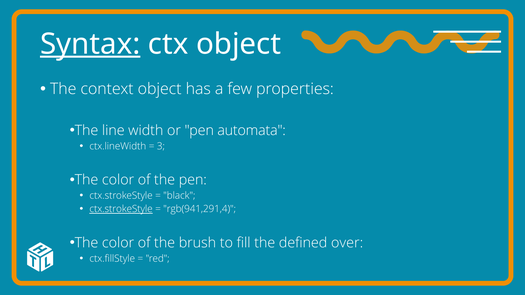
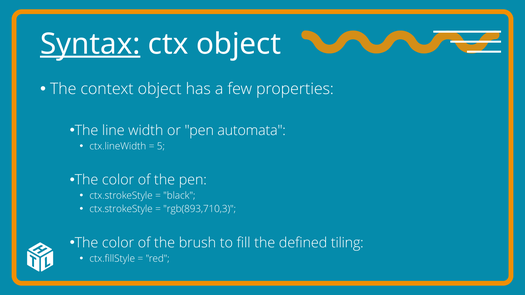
3: 3 -> 5 (161, 146)
ctx.strokeStyle underline: present -> none (121, 209)
rgb(941,291,4: rgb(941,291,4 -> rgb(893,710,3 (200, 209)
over: over -> tiling (347, 243)
